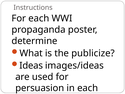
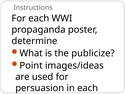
Ideas: Ideas -> Point (31, 65)
